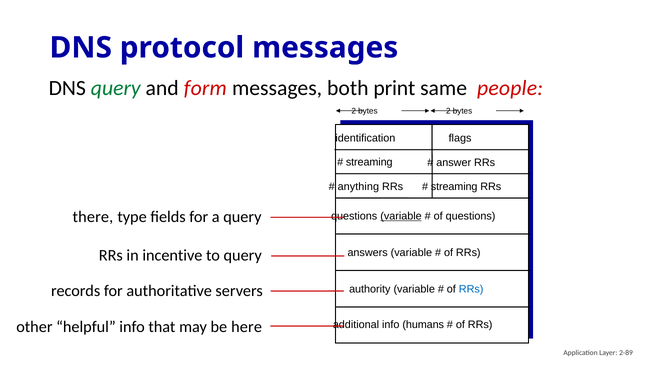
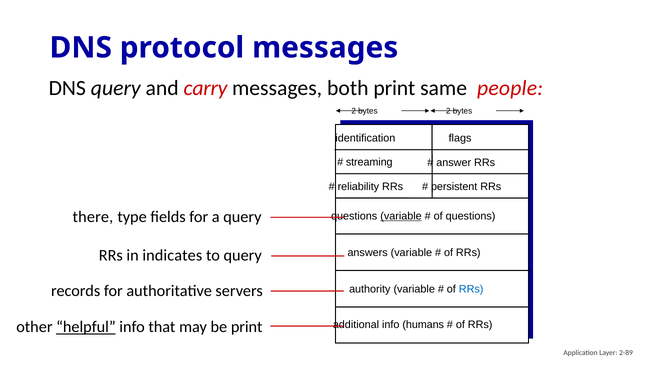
query colour: green -> black (116, 88)
form: form -> carry (206, 88)
streaming: streaming -> persistent (454, 187)
anything: anything -> reliability (358, 187)
incentive: incentive -> indicates (172, 256)
helpful underline: none -> present (86, 328)
be here: here -> print (247, 328)
